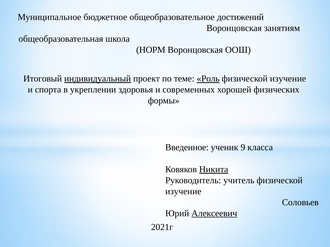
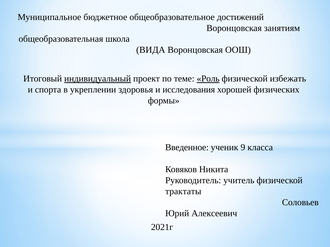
НОРМ: НОРМ -> ВИДА (151, 50)
изучение: изучение -> избежать (288, 79)
современных: современных -> исследования (189, 90)
Никита underline: present -> none (214, 170)
изучение: изучение -> трактаты (183, 192)
Алексеевич underline: present -> none (214, 214)
